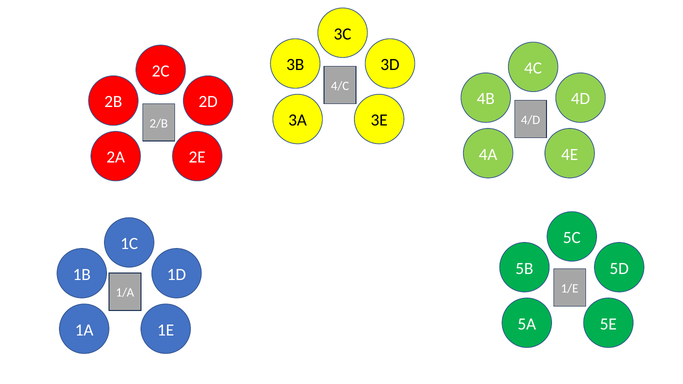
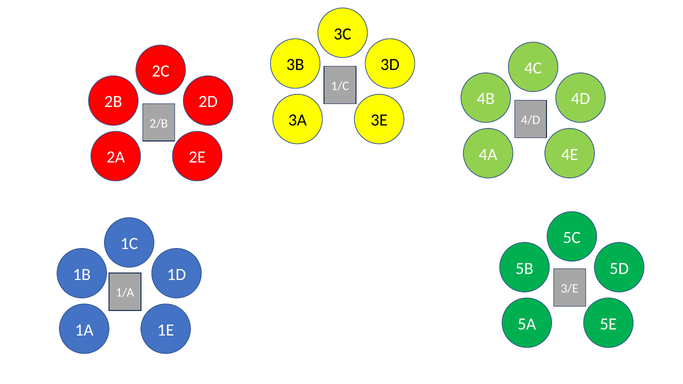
4/C: 4/C -> 1/C (340, 86)
1/E: 1/E -> 3/E (570, 289)
